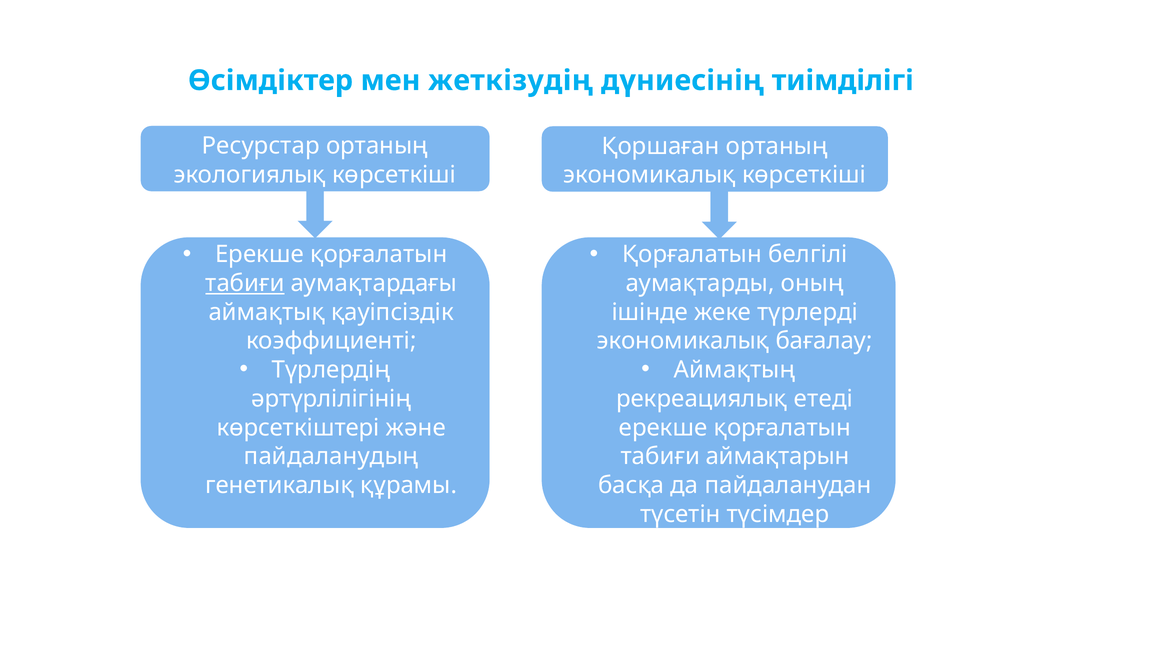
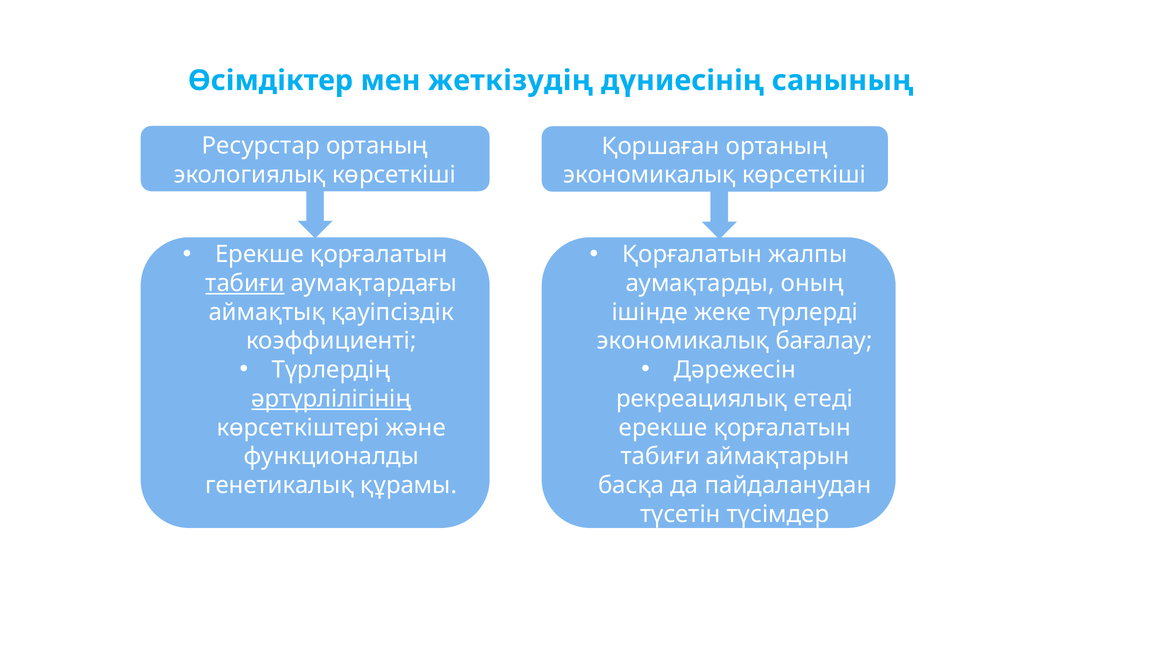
тиімділігі: тиімділігі -> санының (843, 80)
белгілі: белгілі -> жалпы (808, 254)
Аймақтың: Аймақтың -> Дәрежесін (735, 370)
әртүрлілігінің underline: none -> present (331, 398)
пайдаланудың: пайдаланудың -> функционалды (331, 456)
